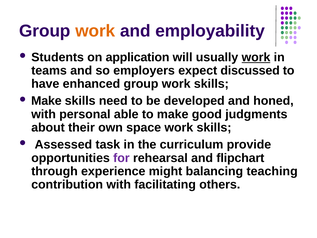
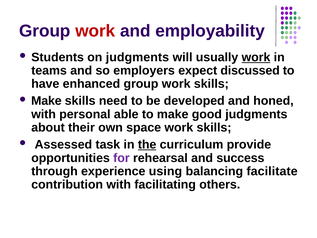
work colour: orange -> red (95, 31)
on application: application -> judgments (137, 57)
the underline: none -> present (147, 144)
flipchart: flipchart -> success (240, 158)
might: might -> using (165, 171)
teaching: teaching -> facilitate (272, 171)
